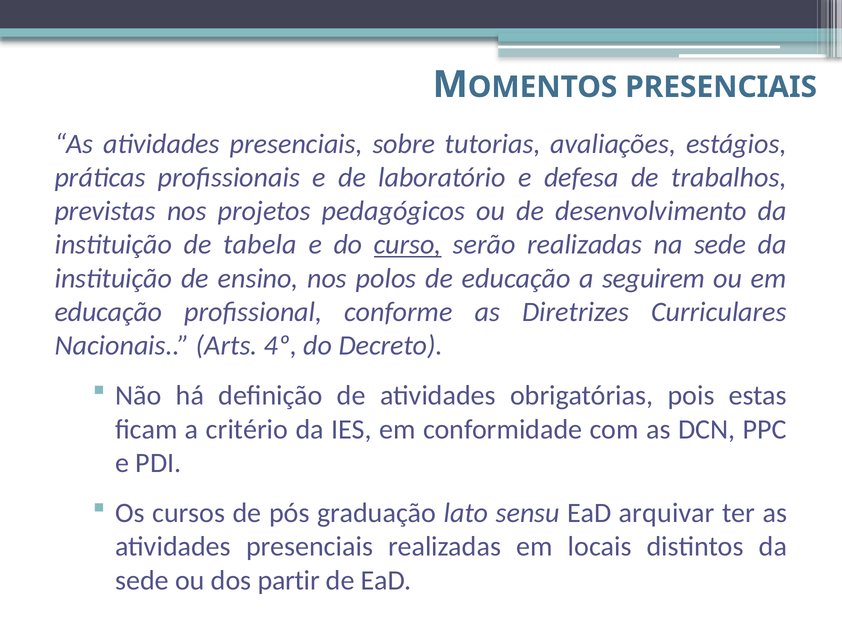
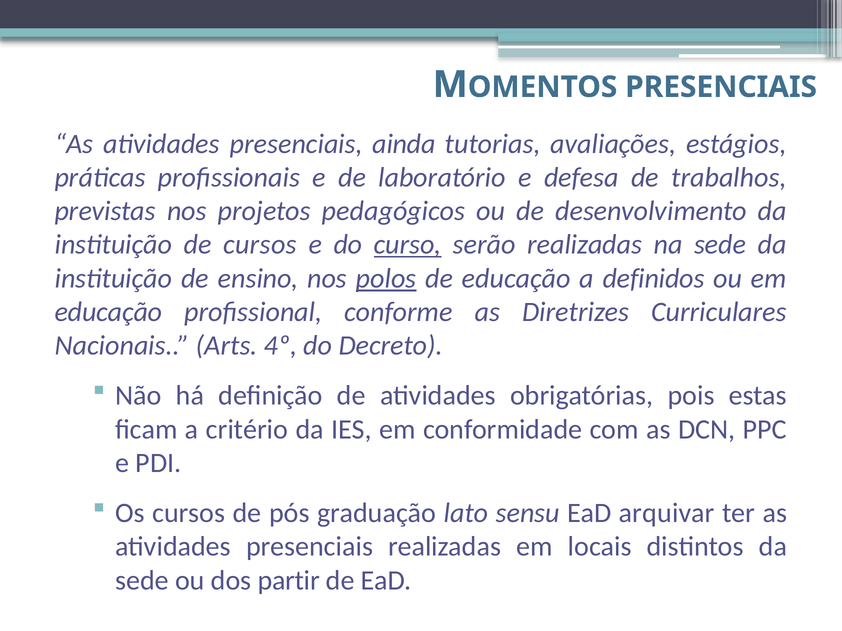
sobre: sobre -> ainda (404, 144)
de tabela: tabela -> cursos (260, 245)
polos underline: none -> present (386, 279)
seguirem: seguirem -> definidos (654, 279)
